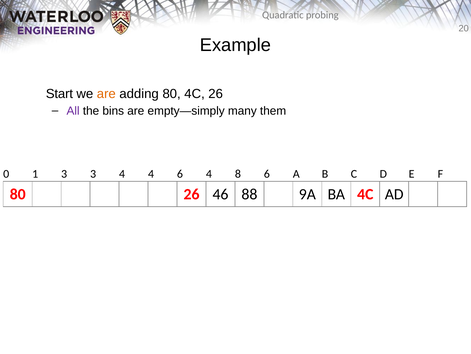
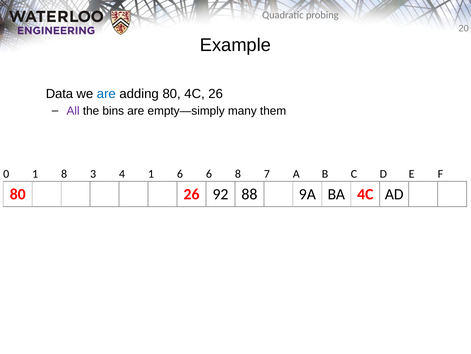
Start: Start -> Data (59, 94)
are colour: orange -> blue (106, 94)
1 3: 3 -> 8 (64, 173)
4 4: 4 -> 1 (151, 173)
6 4: 4 -> 6 (209, 173)
8 6: 6 -> 7 (267, 173)
46: 46 -> 92 (220, 194)
